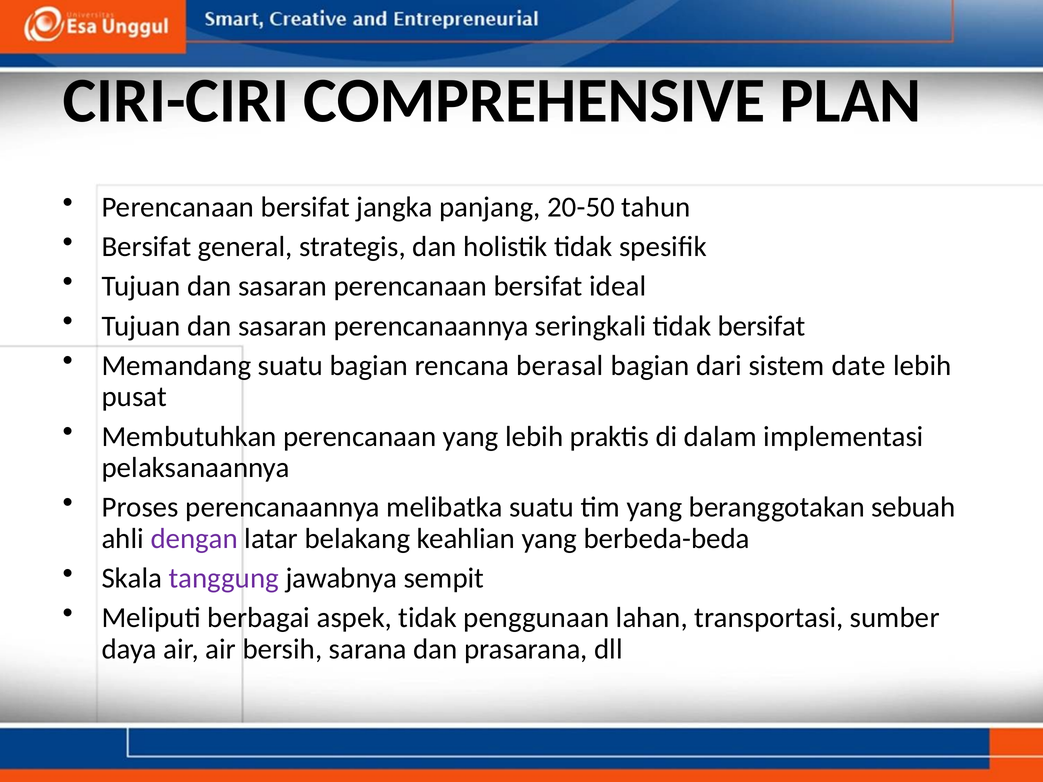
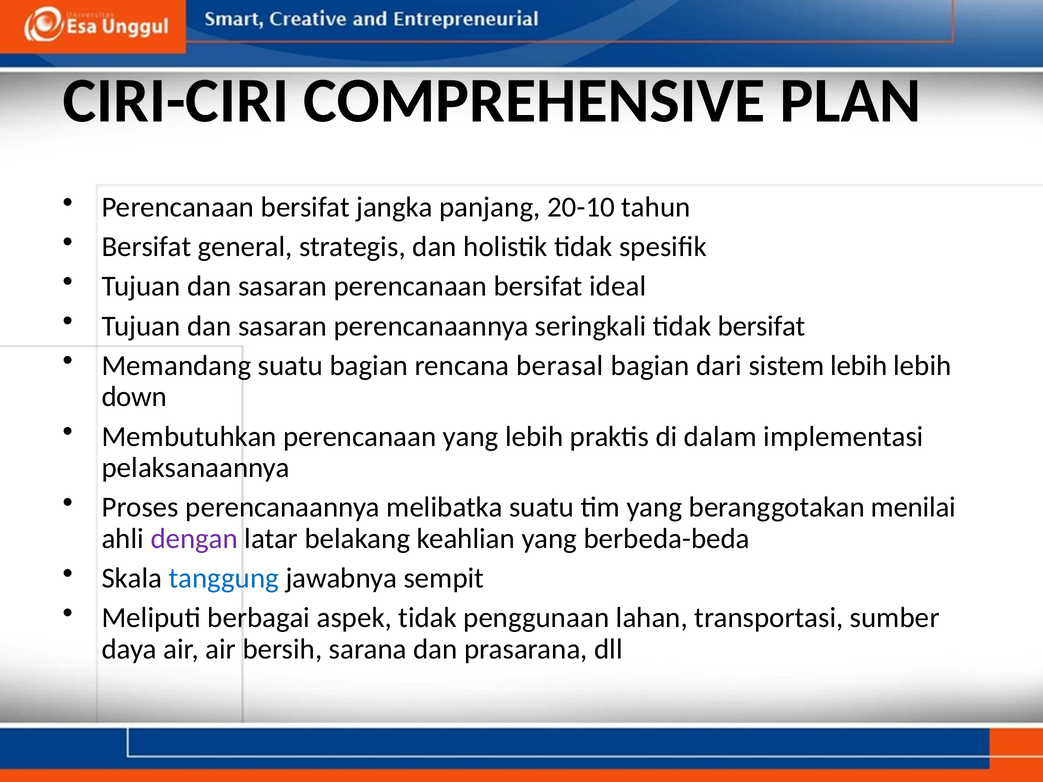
20-50: 20-50 -> 20-10 (581, 207)
sistem date: date -> lebih (859, 366)
pusat: pusat -> down (134, 397)
sebuah: sebuah -> menilai (913, 507)
tanggung colour: purple -> blue (224, 578)
